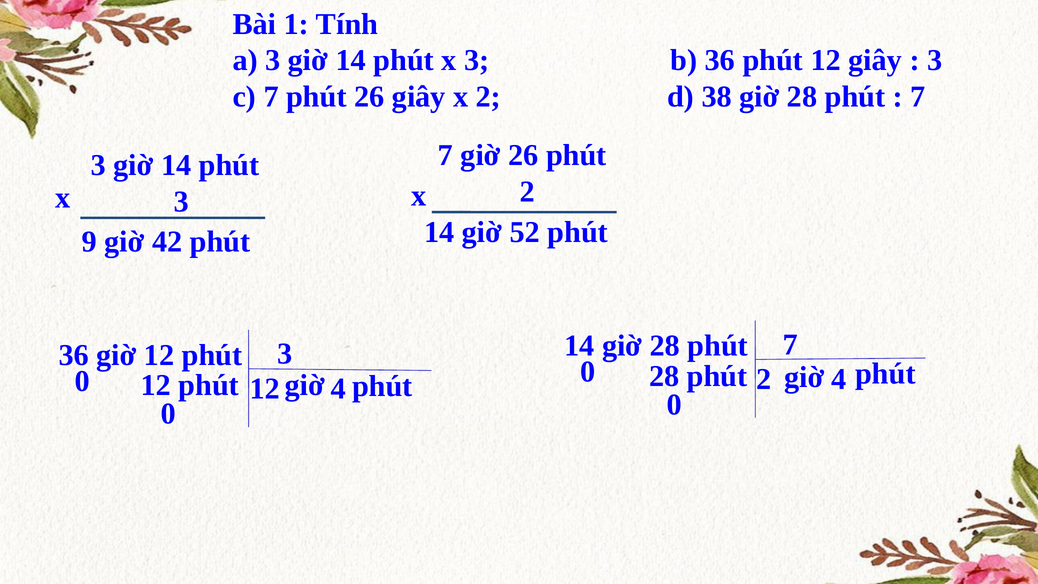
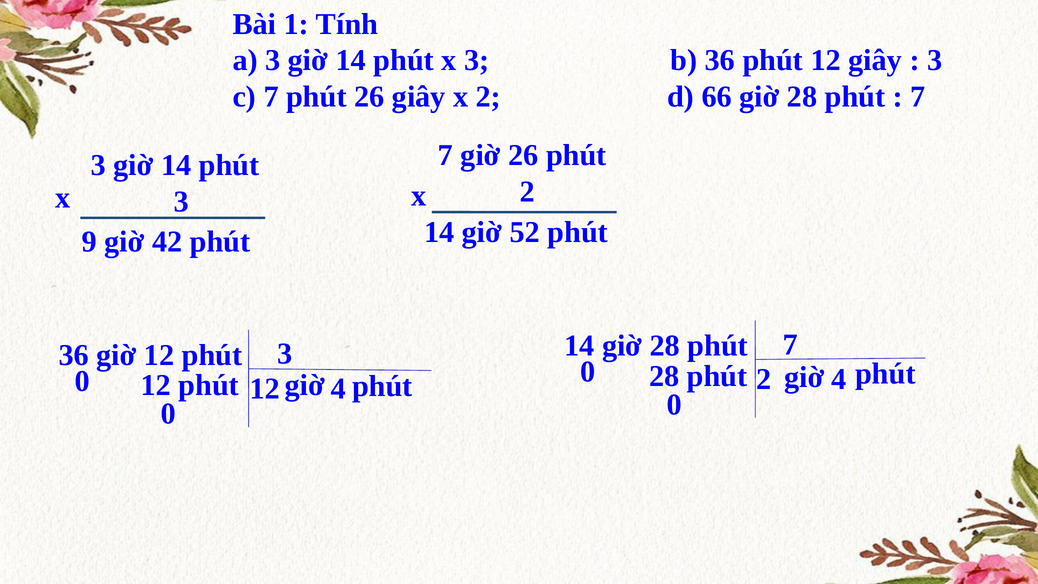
38: 38 -> 66 (717, 97)
